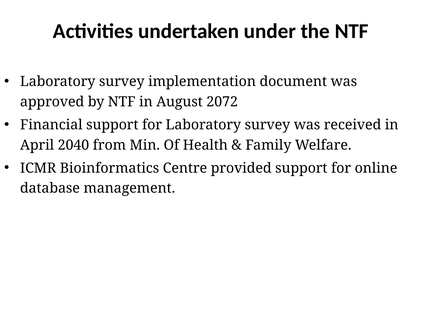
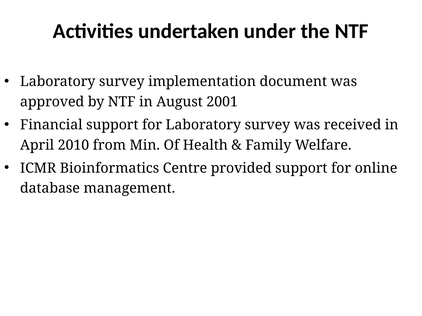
2072: 2072 -> 2001 (222, 102)
2040: 2040 -> 2010 (73, 145)
